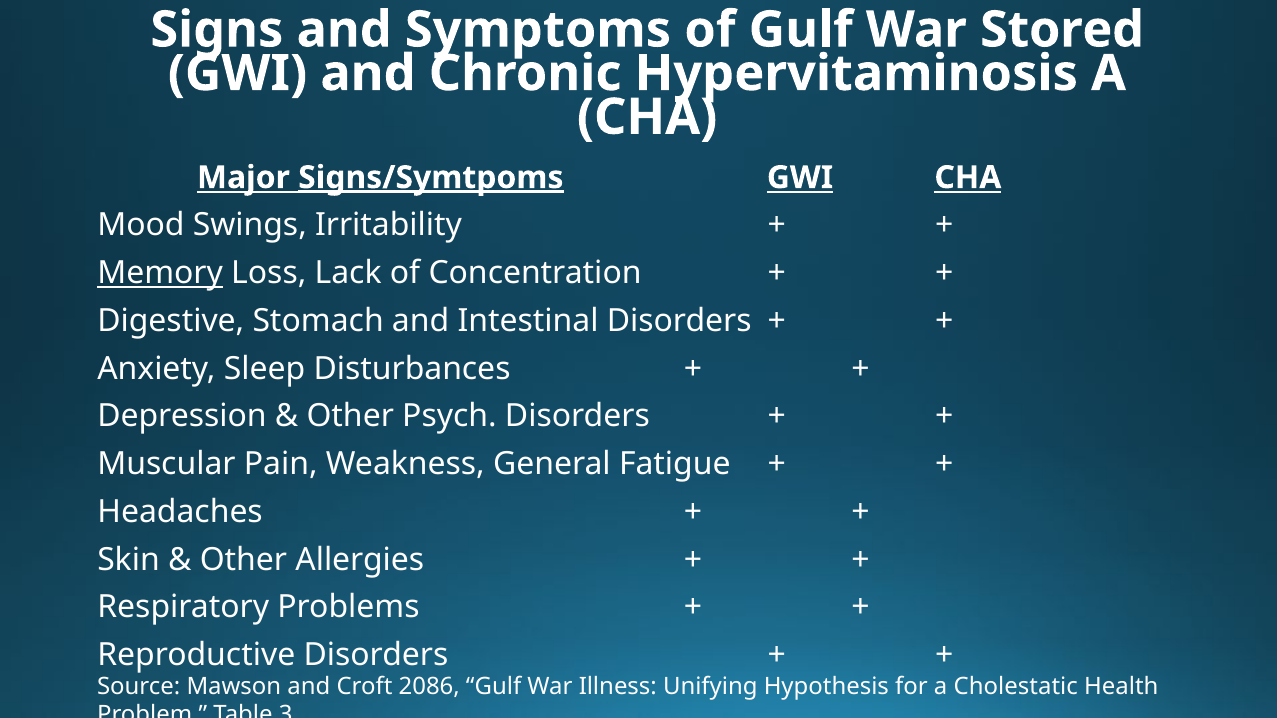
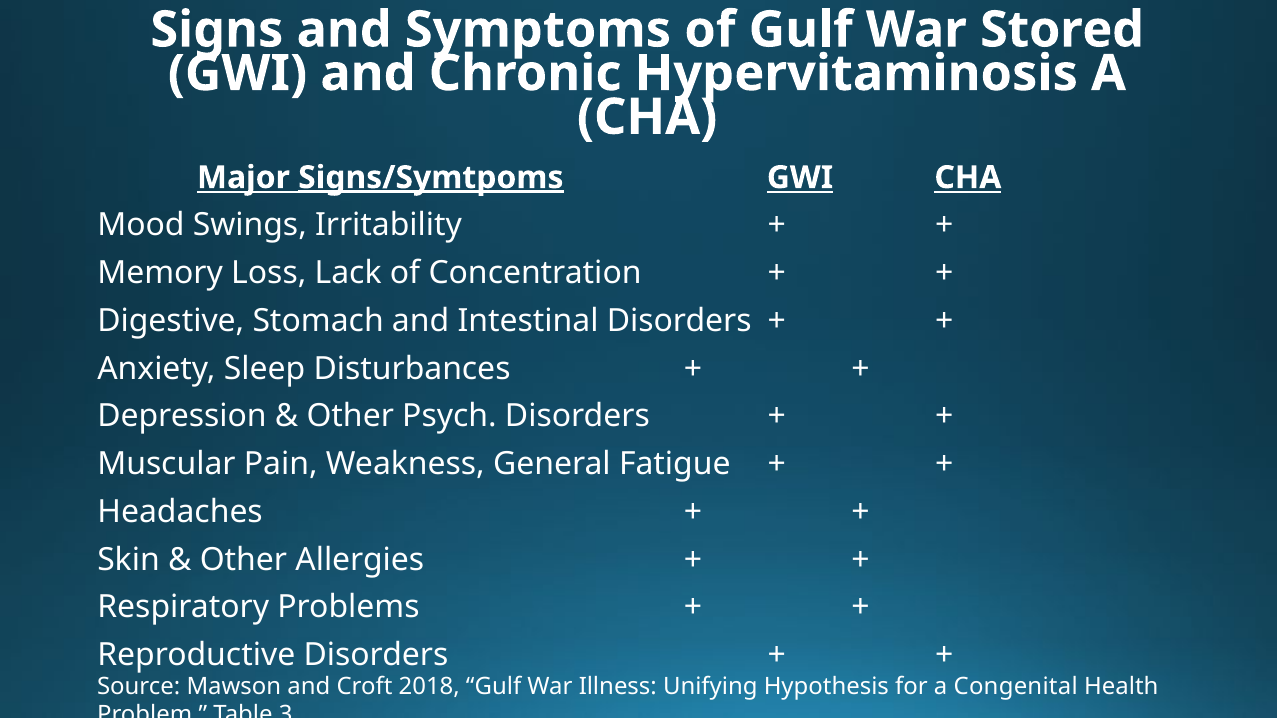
Memory underline: present -> none (160, 273)
2086: 2086 -> 2018 (429, 686)
Cholestatic: Cholestatic -> Congenital (1016, 686)
